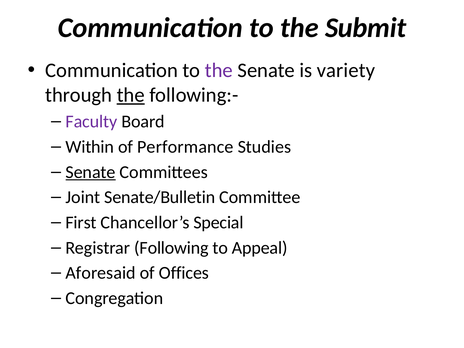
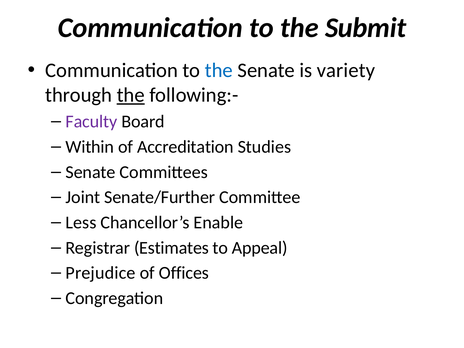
the colour: purple -> blue (219, 70)
Performance: Performance -> Accreditation (185, 147)
Senate underline: present -> none (91, 172)
Senate/Bulletin: Senate/Bulletin -> Senate/Further (160, 197)
First: First -> Less (81, 223)
Special: Special -> Enable (218, 223)
Following: Following -> Estimates (171, 248)
Aforesaid: Aforesaid -> Prejudice (101, 273)
